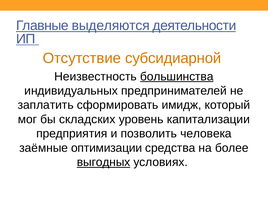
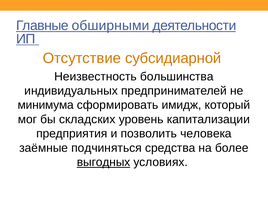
выделяются: выделяются -> обширными (111, 26)
большинства underline: present -> none (177, 76)
заплатить: заплатить -> минимума (46, 105)
оптимизации: оптимизации -> подчиняться (107, 148)
